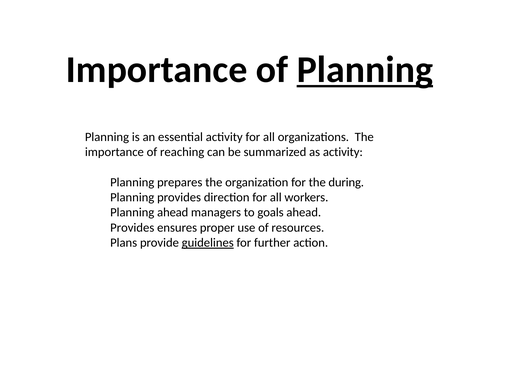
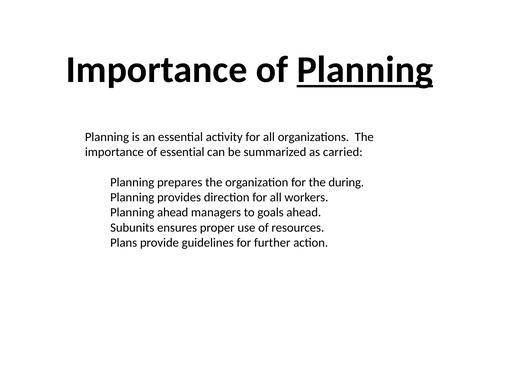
of reaching: reaching -> essential (182, 152)
as activity: activity -> carried (343, 152)
Provides: Provides -> Subunits (132, 228)
guidelines underline: present -> none (208, 243)
